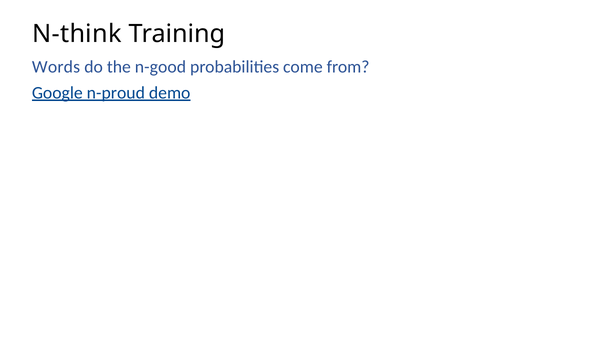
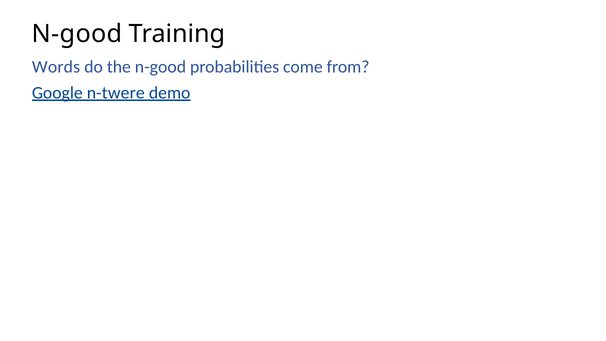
N-think: N-think -> N-good (77, 34)
n-proud: n-proud -> n-twere (116, 93)
